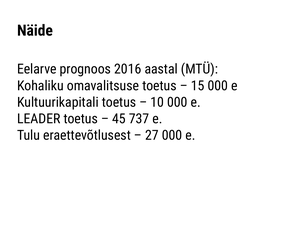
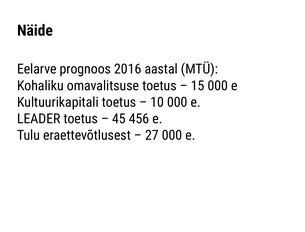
737: 737 -> 456 (139, 119)
